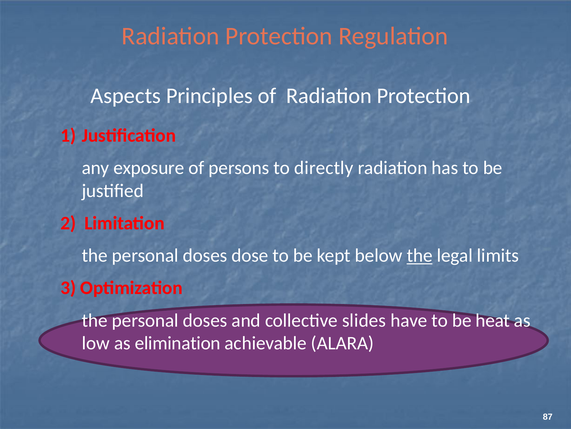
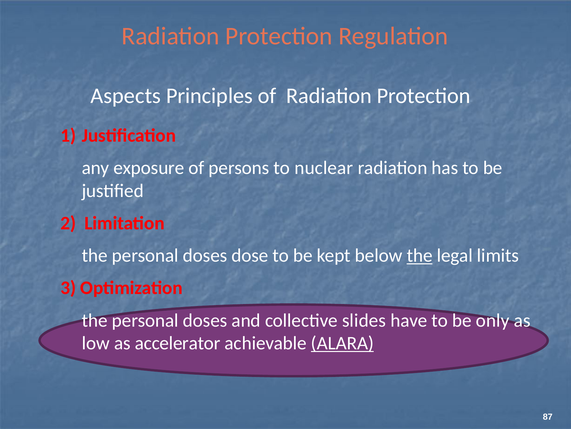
directly: directly -> nuclear (324, 168)
heat: heat -> only (493, 320)
elimination: elimination -> accelerator (178, 343)
ALARA underline: none -> present (342, 343)
